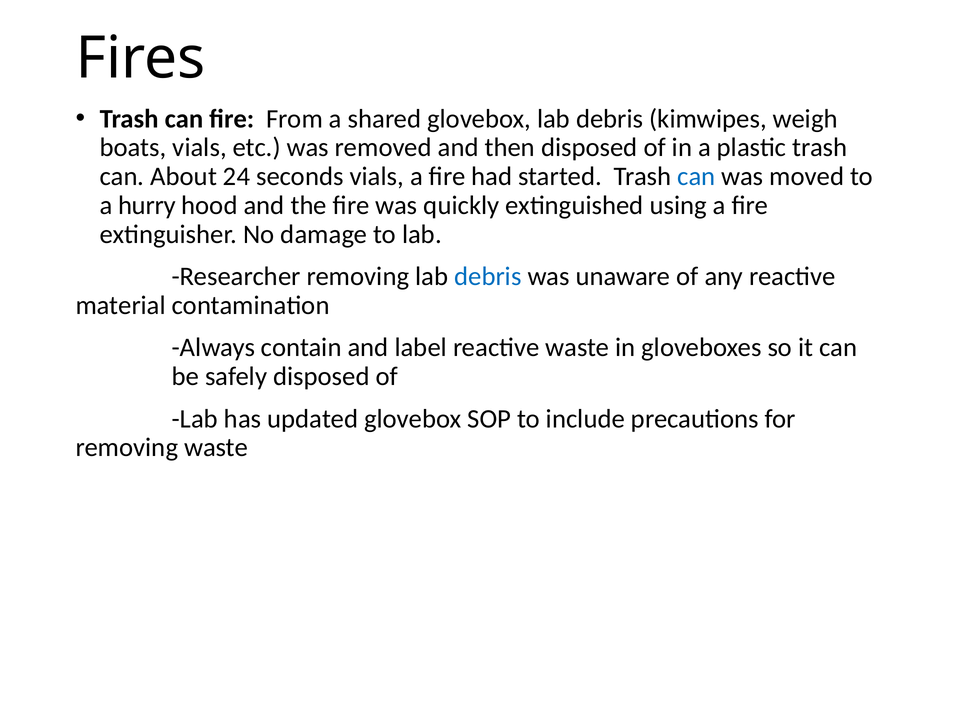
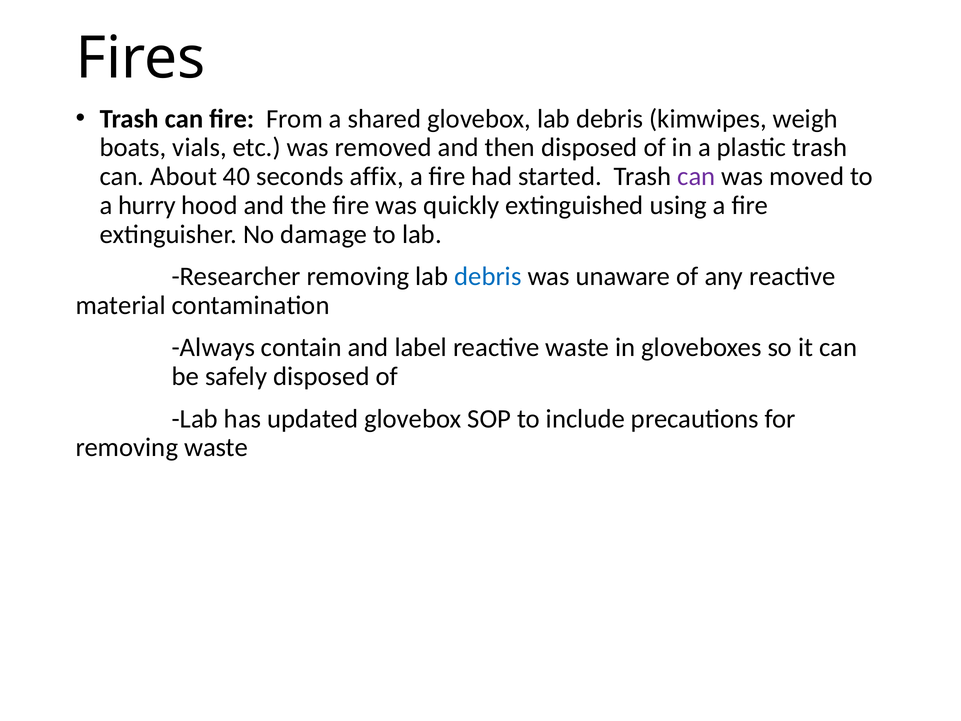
24: 24 -> 40 (237, 176)
seconds vials: vials -> affix (377, 176)
can colour: blue -> purple (696, 176)
